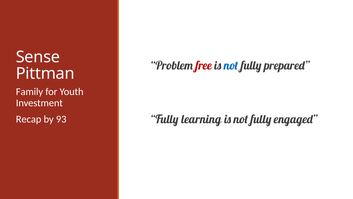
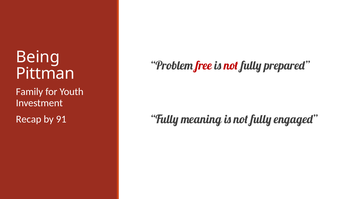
Sense: Sense -> Being (38, 57)
not colour: blue -> red (231, 66)
93: 93 -> 91 (61, 119)
learning: learning -> meaning (201, 119)
